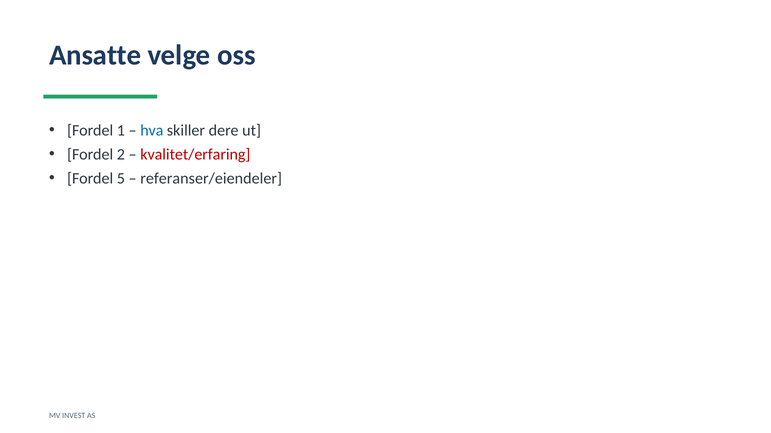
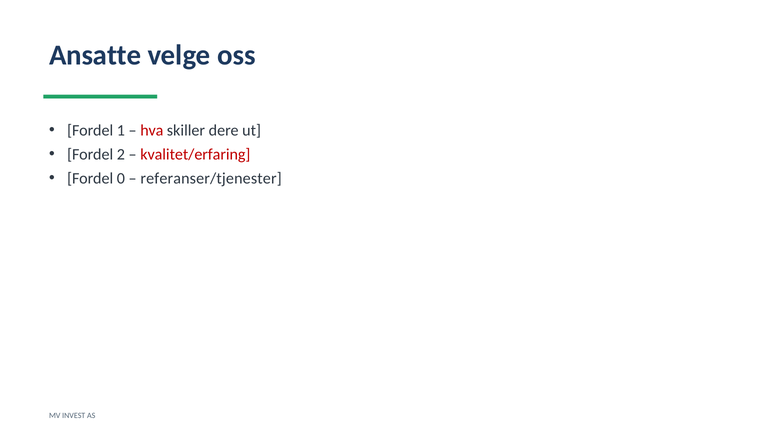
hva colour: blue -> red (152, 131)
5: 5 -> 0 (121, 179)
referanser/eiendeler: referanser/eiendeler -> referanser/tjenester (211, 179)
